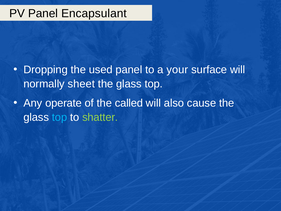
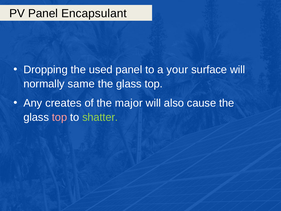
sheet: sheet -> same (81, 84)
operate: operate -> creates (63, 103)
called: called -> major (129, 103)
top colour: light blue -> pink (60, 117)
